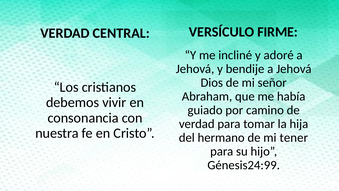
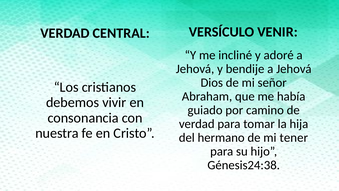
FIRME: FIRME -> VENIR (277, 32)
Génesis24:99: Génesis24:99 -> Génesis24:38 (244, 165)
